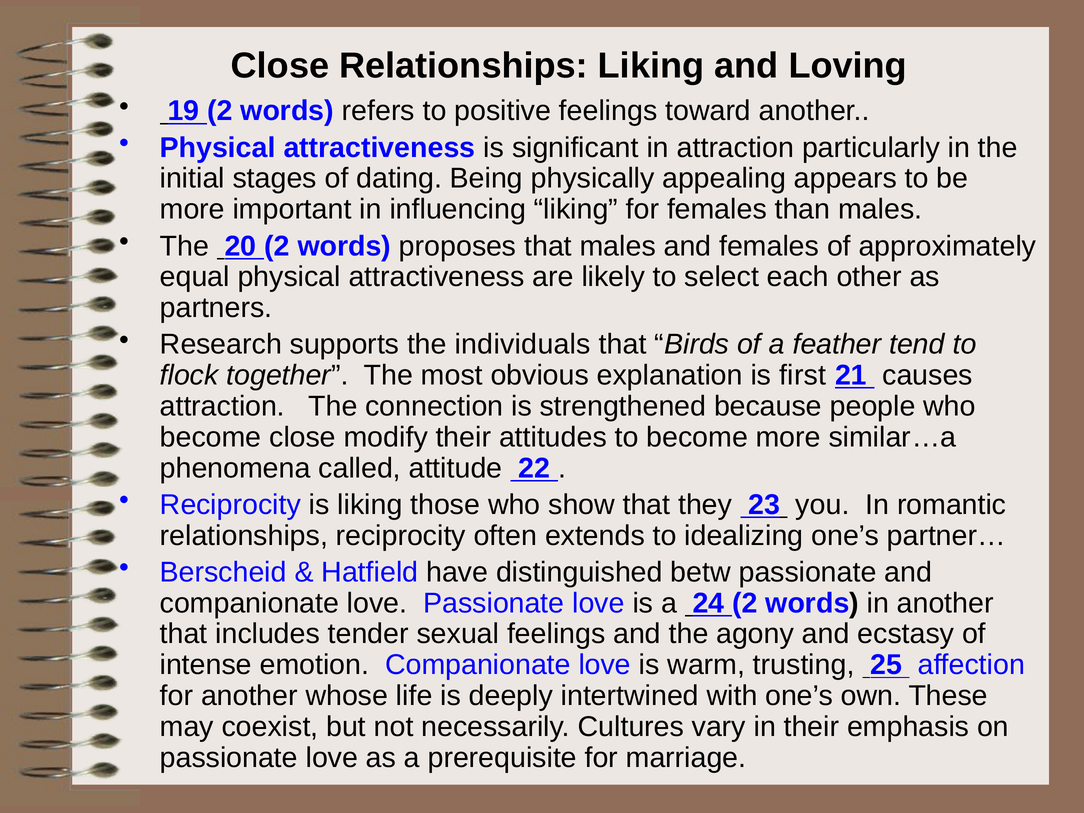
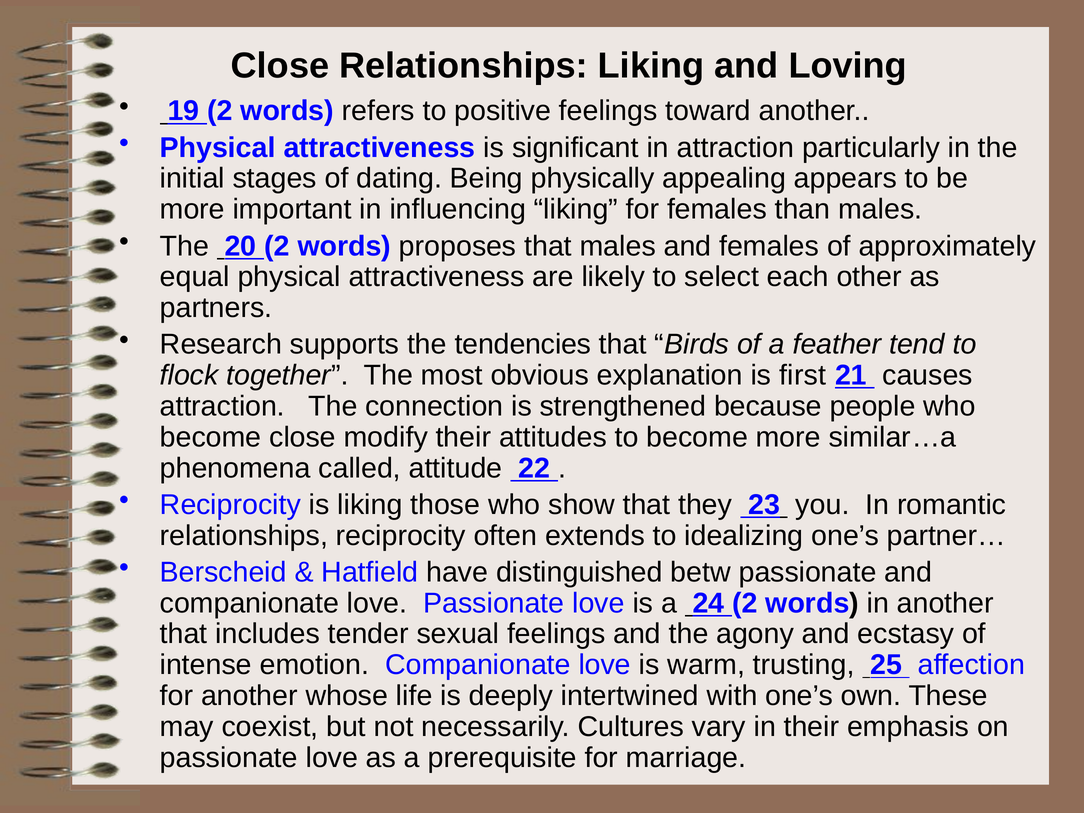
individuals: individuals -> tendencies (523, 344)
